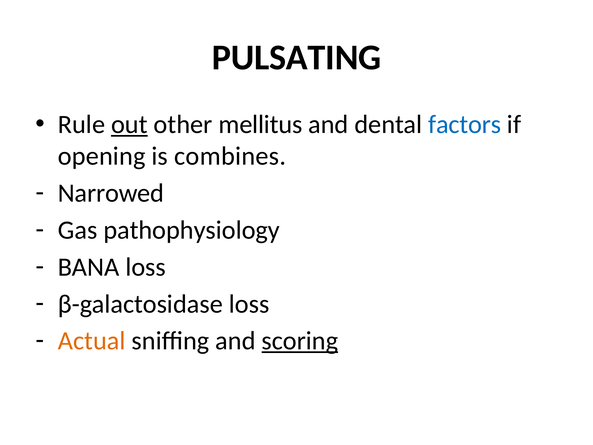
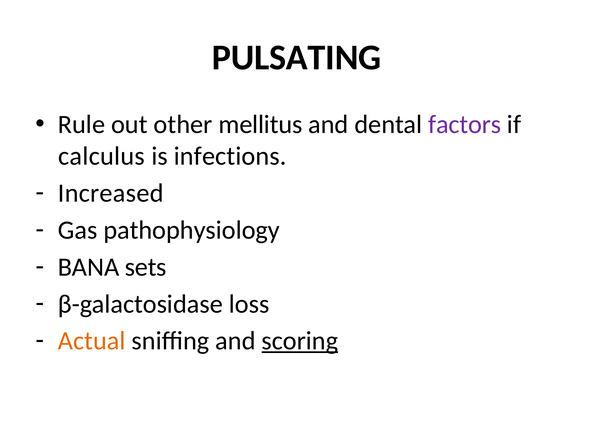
out underline: present -> none (129, 124)
factors colour: blue -> purple (465, 124)
opening: opening -> calculus (102, 156)
combines: combines -> infections (230, 156)
Narrowed: Narrowed -> Increased (111, 193)
BANA loss: loss -> sets (146, 267)
